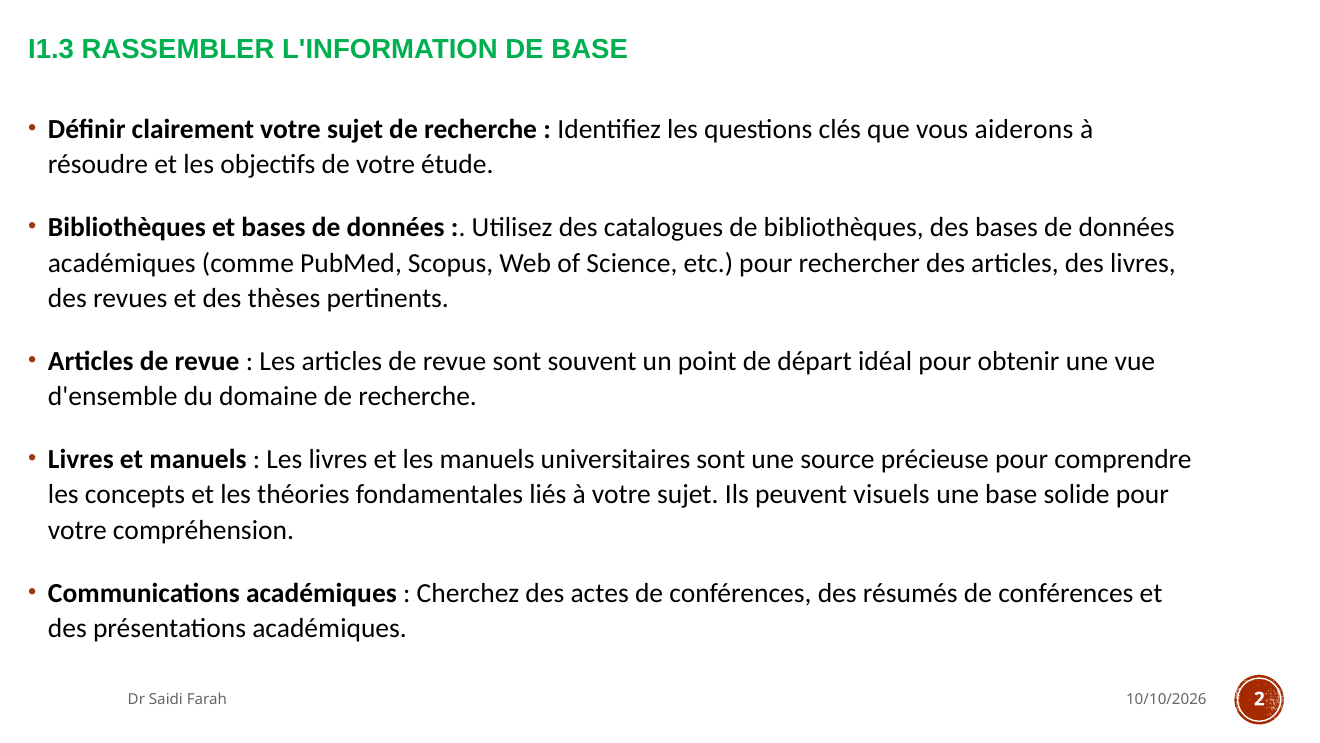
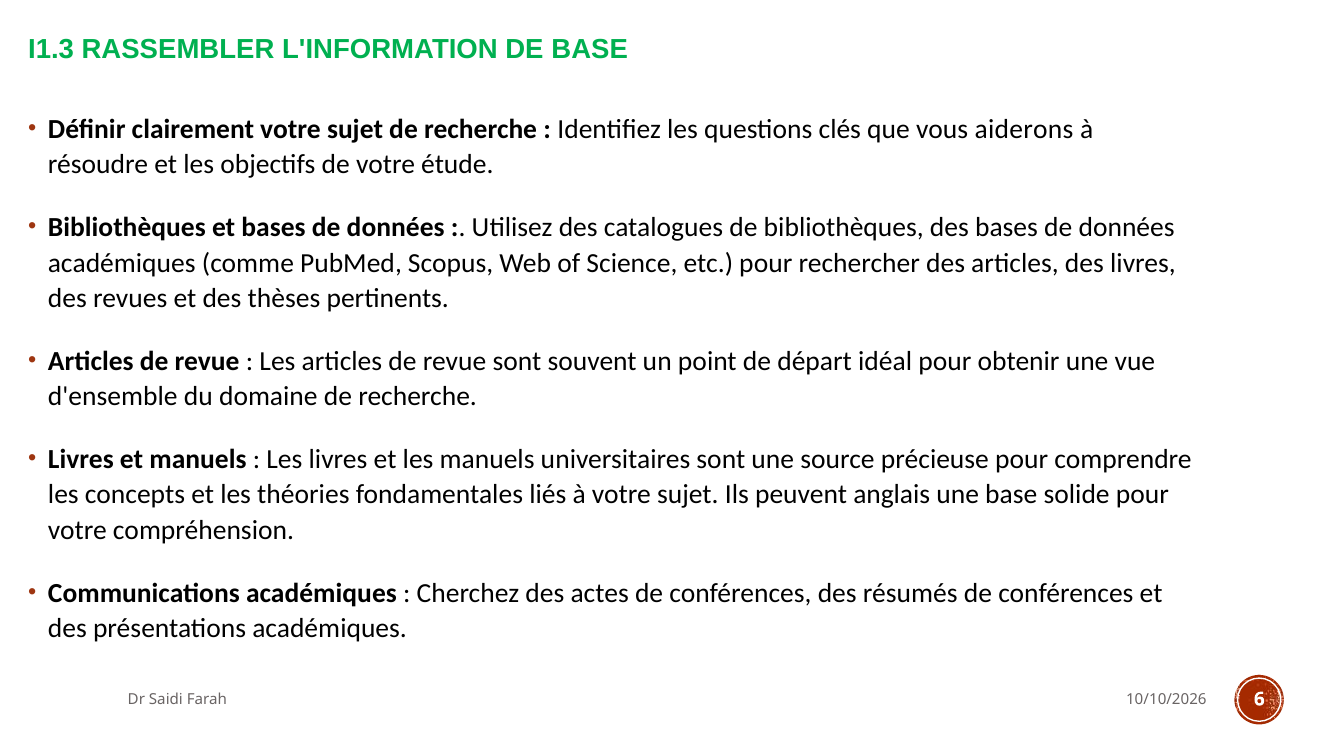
visuels: visuels -> anglais (892, 495)
2: 2 -> 6 (1259, 699)
